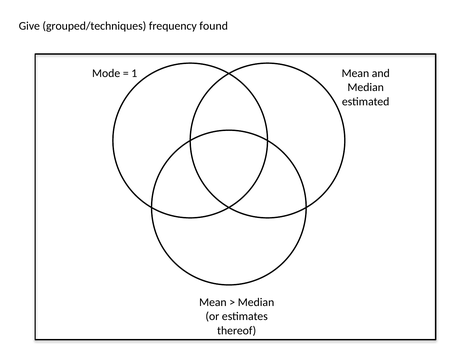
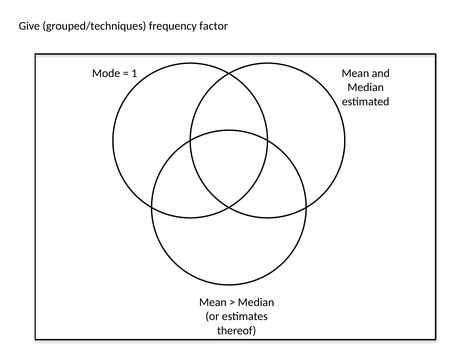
found: found -> factor (214, 26)
